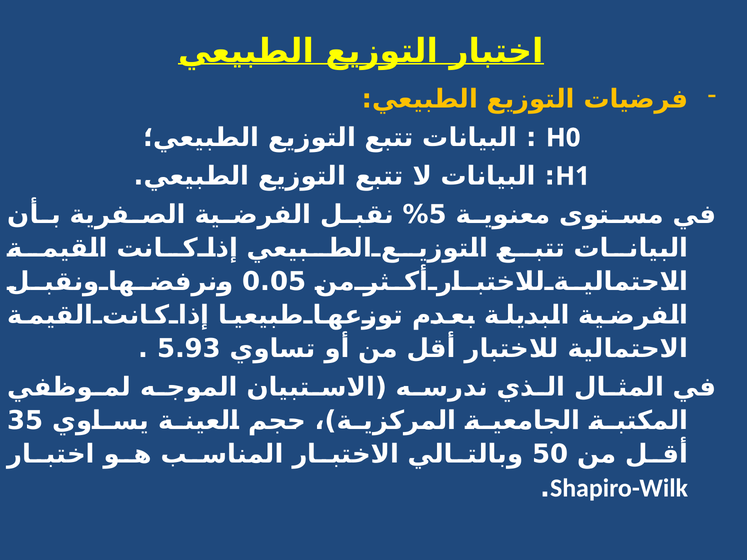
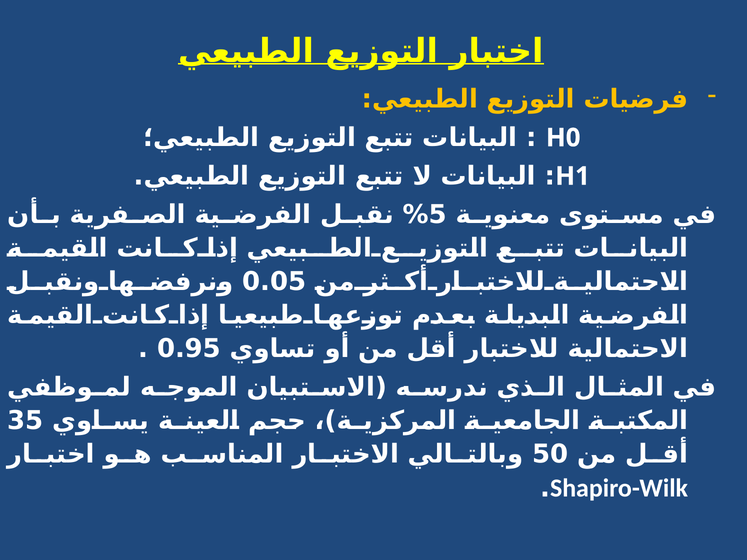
5.93: 5.93 -> 0.95 (189, 349)
